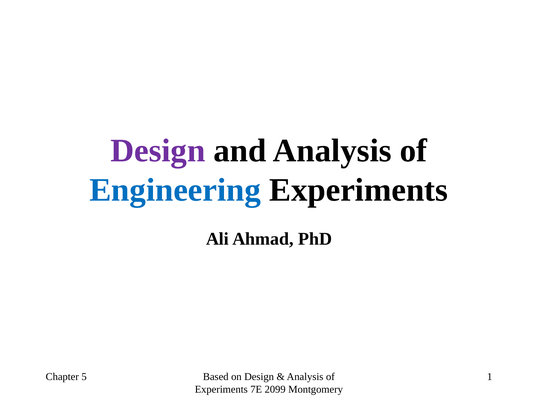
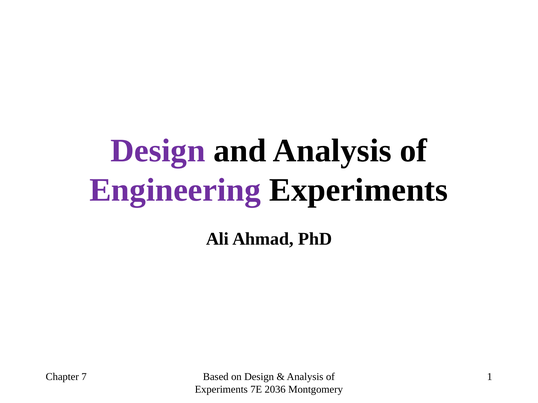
Engineering colour: blue -> purple (175, 190)
5: 5 -> 7 (84, 377)
2099: 2099 -> 2036 (275, 390)
